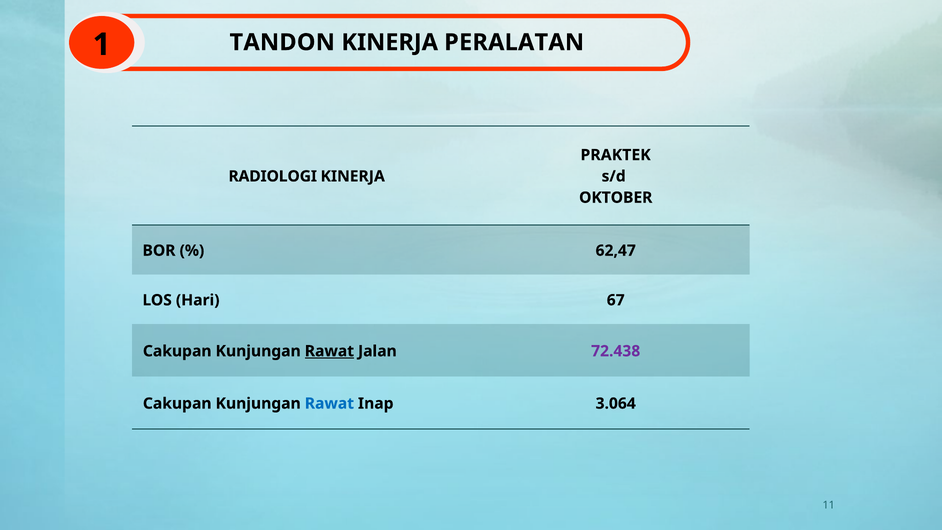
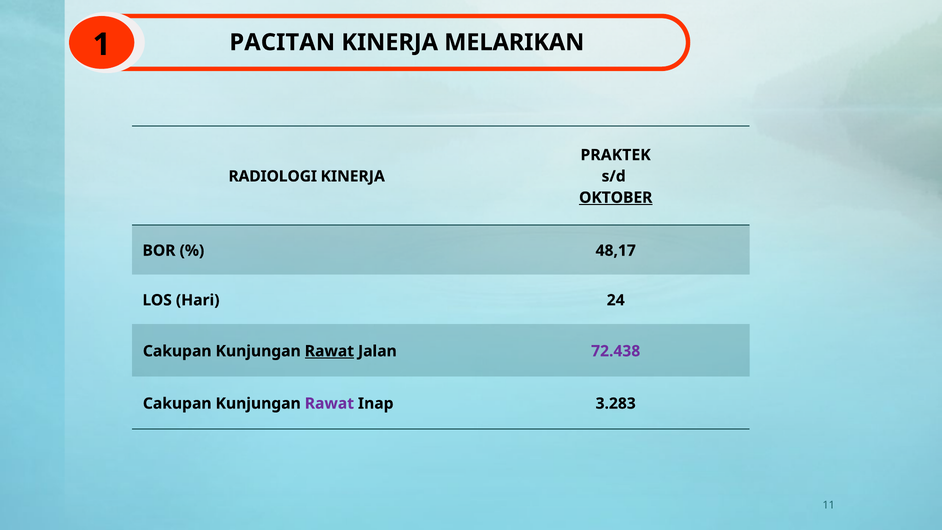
TANDON: TANDON -> PACITAN (282, 42)
PERALATAN: PERALATAN -> MELARIKAN (514, 42)
OKTOBER underline: none -> present (616, 198)
62,47: 62,47 -> 48,17 (616, 251)
67: 67 -> 24 (616, 300)
Rawat colour: blue -> purple (329, 404)
3.064: 3.064 -> 3.283 (616, 404)
